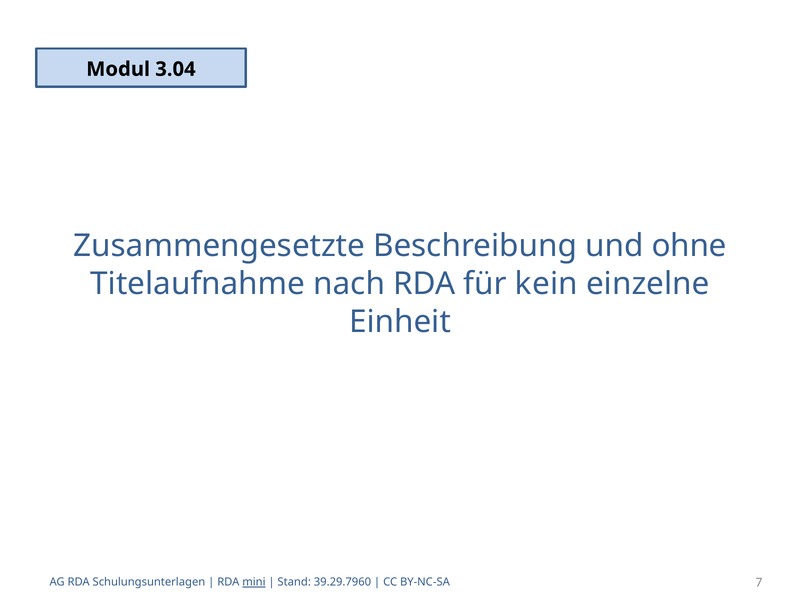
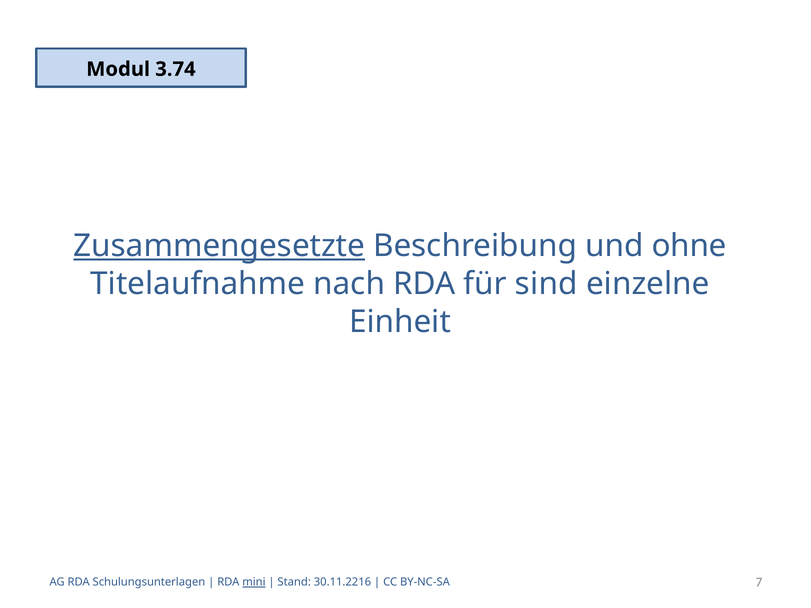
3.04: 3.04 -> 3.74 (175, 69)
Zusammengesetzte underline: none -> present (219, 246)
kein: kein -> sind (546, 284)
39.29.7960: 39.29.7960 -> 30.11.2216 (342, 582)
